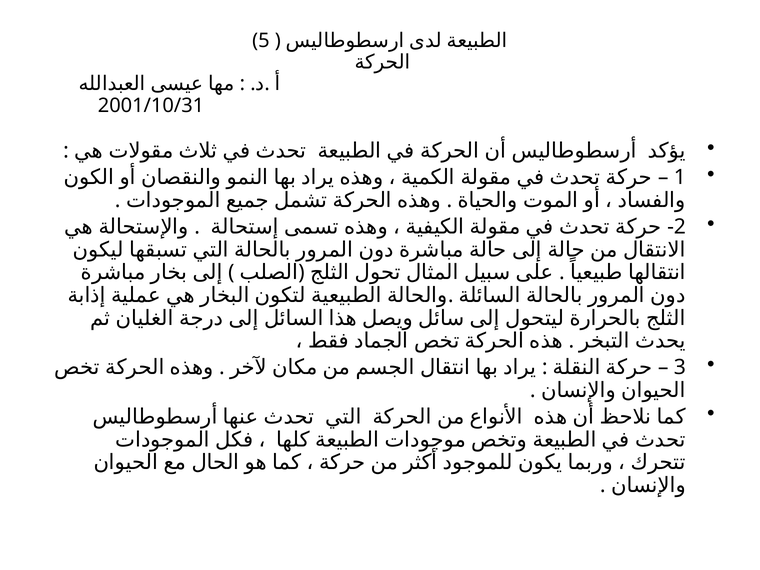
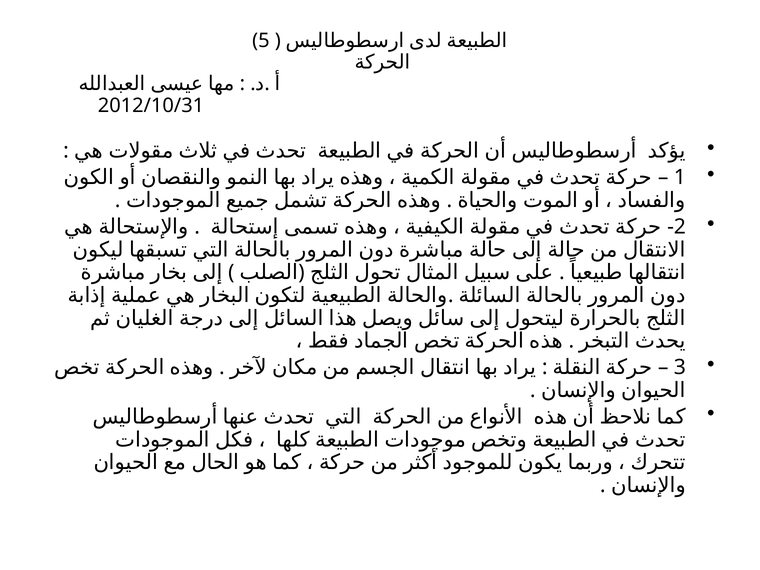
2001/10/31: 2001/10/31 -> 2012/10/31 (151, 105)
